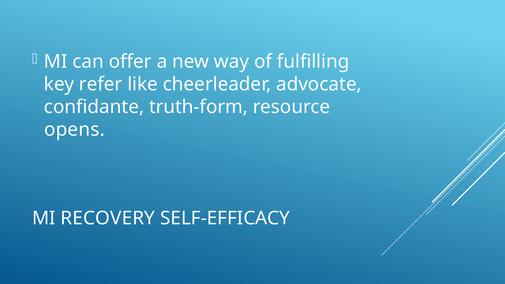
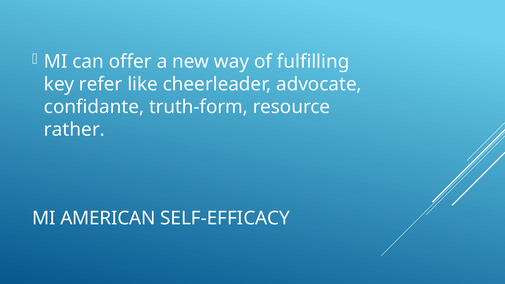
opens: opens -> rather (75, 130)
RECOVERY: RECOVERY -> AMERICAN (108, 218)
